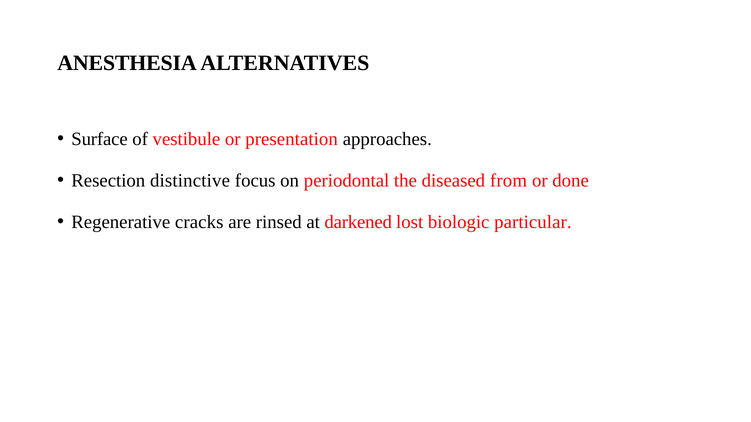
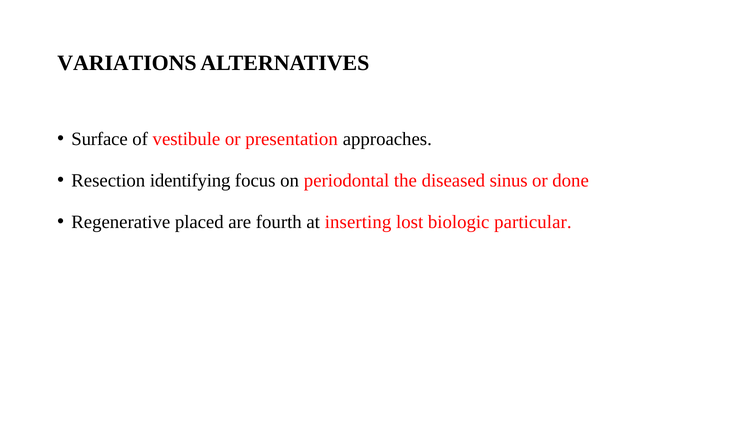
ANESTHESIA: ANESTHESIA -> VARIATIONS (127, 63)
distinctive: distinctive -> identifying (190, 181)
from: from -> sinus (509, 181)
cracks: cracks -> placed (199, 222)
rinsed: rinsed -> fourth (279, 222)
darkened: darkened -> inserting (358, 222)
